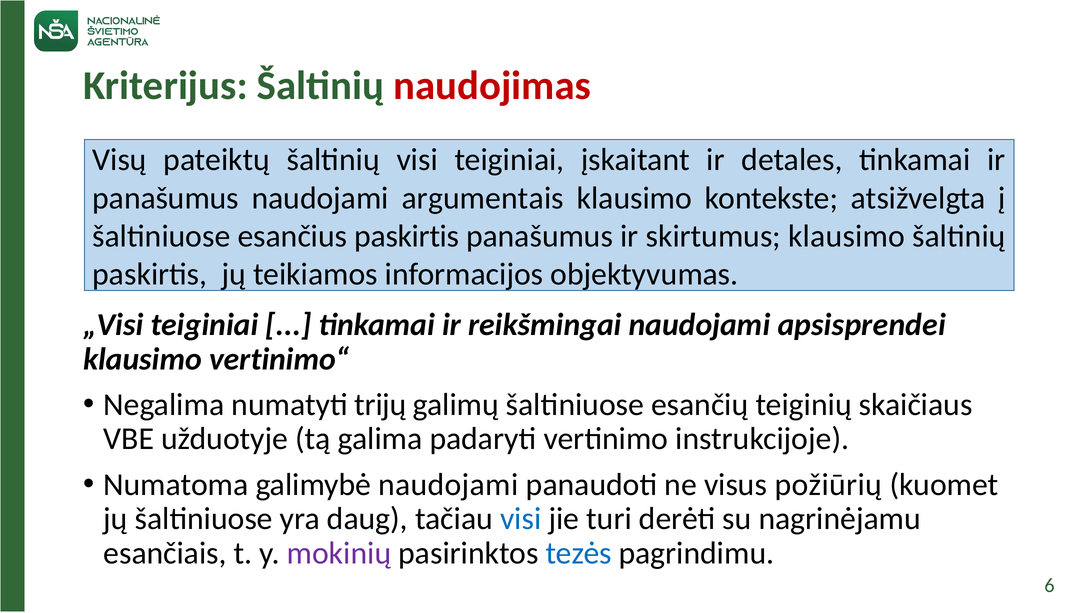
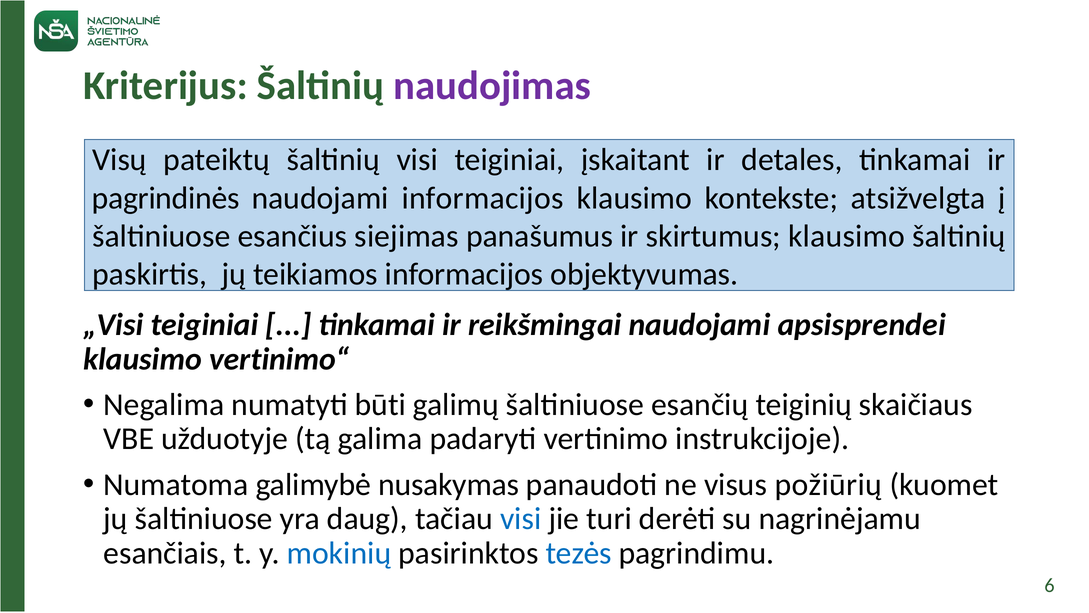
naudojimas colour: red -> purple (492, 86)
panašumus: panašumus -> pagrindinės (166, 198)
naudojami argumentais: argumentais -> informacijos (483, 198)
esančius paskirtis: paskirtis -> siejimas (407, 236)
trijų: trijų -> būti (380, 404)
galimybė naudojami: naudojami -> nusakymas (449, 484)
mokinių colour: purple -> blue (339, 553)
